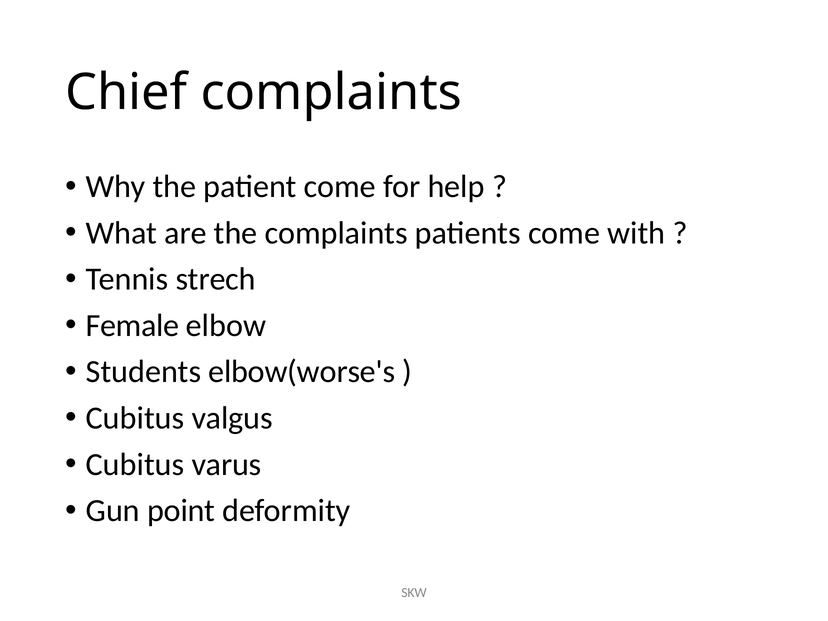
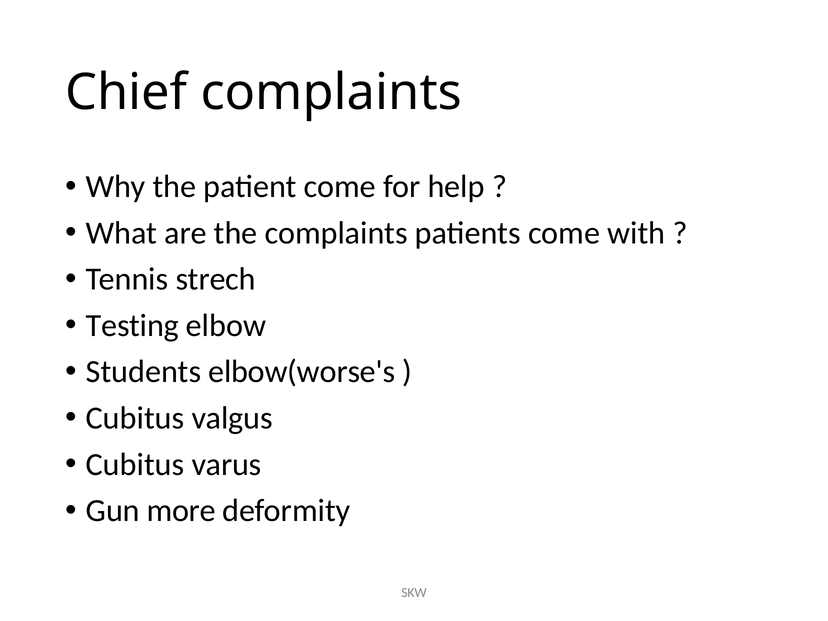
Female: Female -> Testing (132, 326)
point: point -> more (181, 511)
